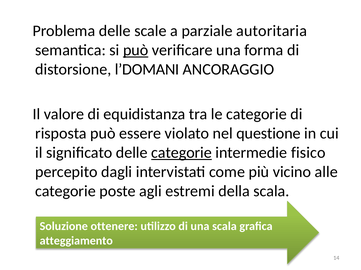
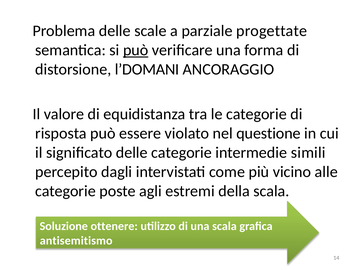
autoritaria: autoritaria -> progettate (272, 31)
categorie underline: present -> none (182, 153)
fisico: fisico -> simili (308, 153)
atteggiamento: atteggiamento -> antisemitismo (76, 241)
